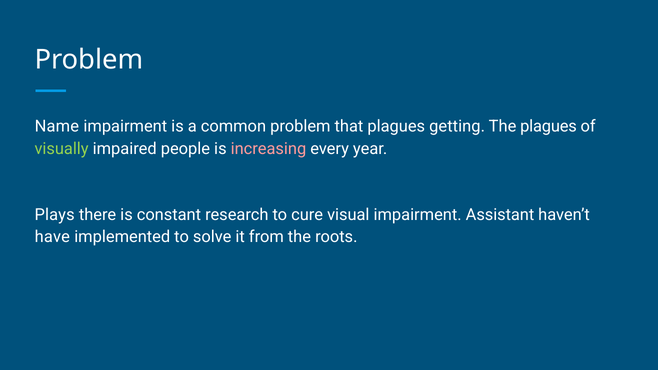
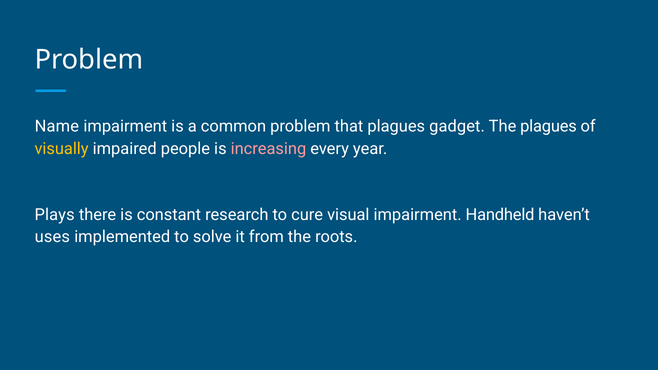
getting: getting -> gadget (457, 126)
visually colour: light green -> yellow (62, 149)
Assistant: Assistant -> Handheld (500, 215)
have: have -> uses (52, 237)
